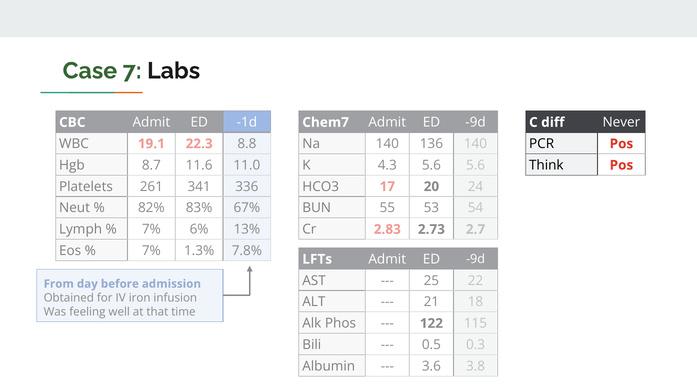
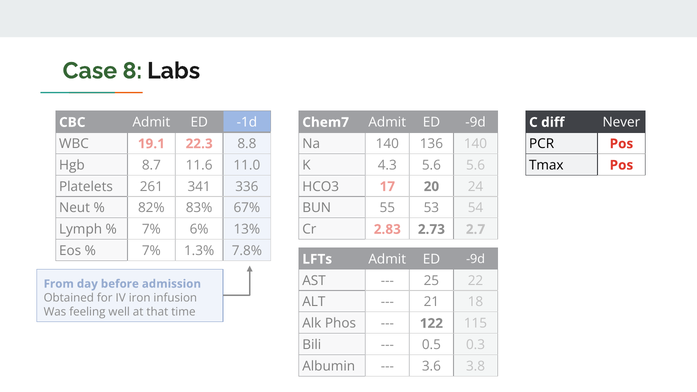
7: 7 -> 8 (132, 71)
Think: Think -> Tmax (546, 165)
